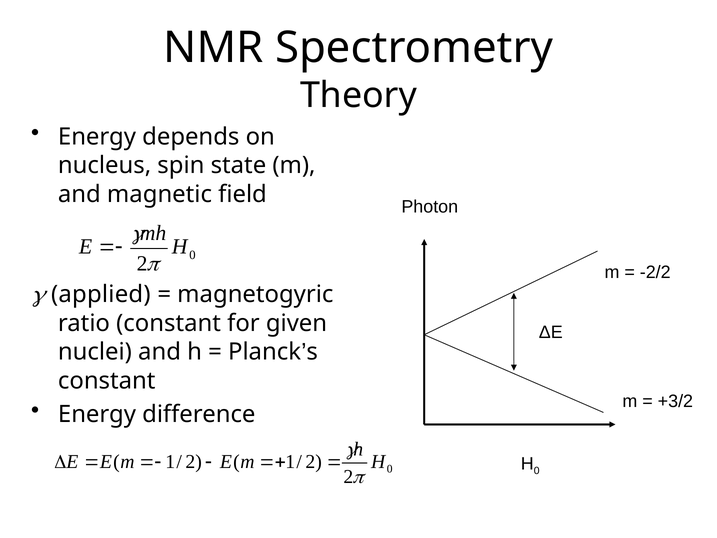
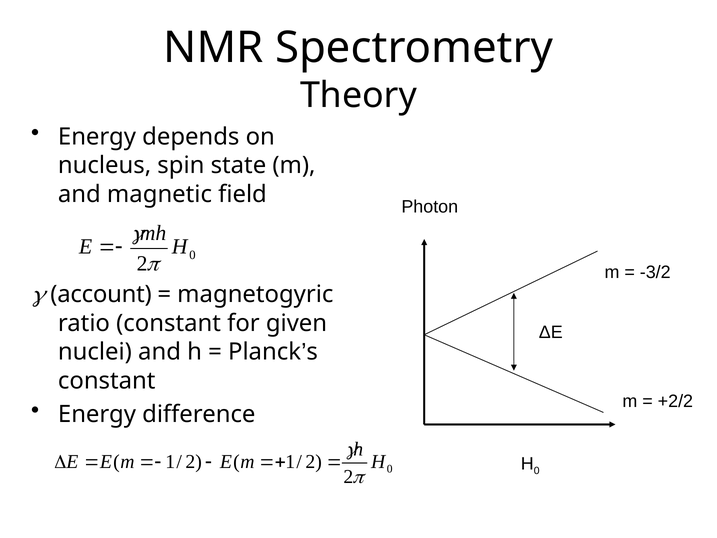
-2/2: -2/2 -> -3/2 (655, 272)
applied: applied -> account (101, 294)
+3/2: +3/2 -> +2/2 (675, 401)
